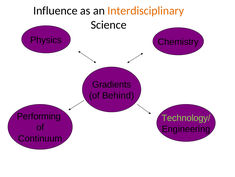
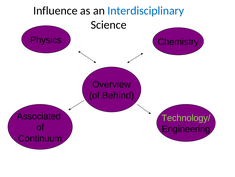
Interdisciplinary colour: orange -> blue (146, 11)
Gradients: Gradients -> Overview (112, 84)
Performing: Performing -> Associated (39, 116)
